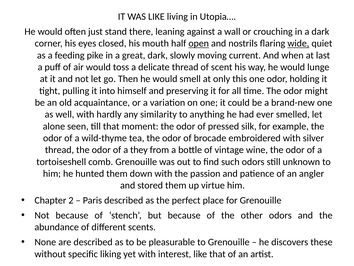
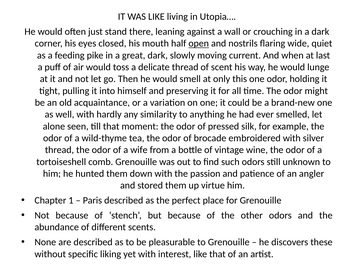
wide underline: present -> none (298, 43)
they: they -> wife (139, 150)
2: 2 -> 1 (71, 200)
